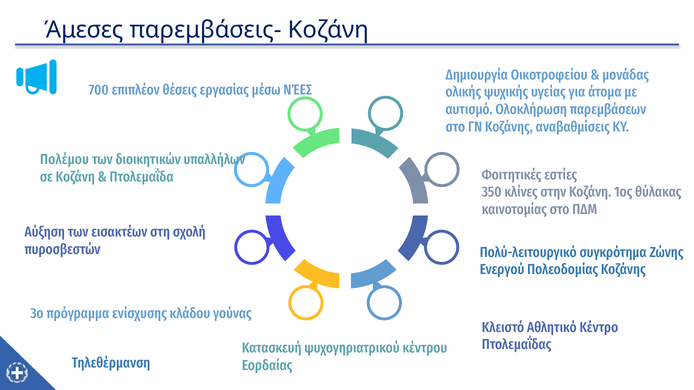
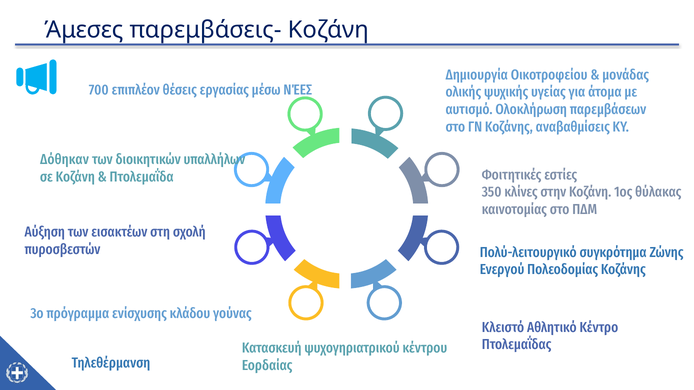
Πολέμου: Πολέμου -> Δόθηκαν (64, 160)
